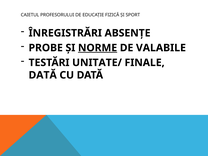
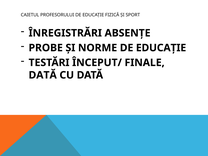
NORME underline: present -> none (98, 48)
VALABILE: VALABILE -> EDUCAȚIE (161, 48)
UNITATE/: UNITATE/ -> ÎNCEPUT/ (97, 63)
